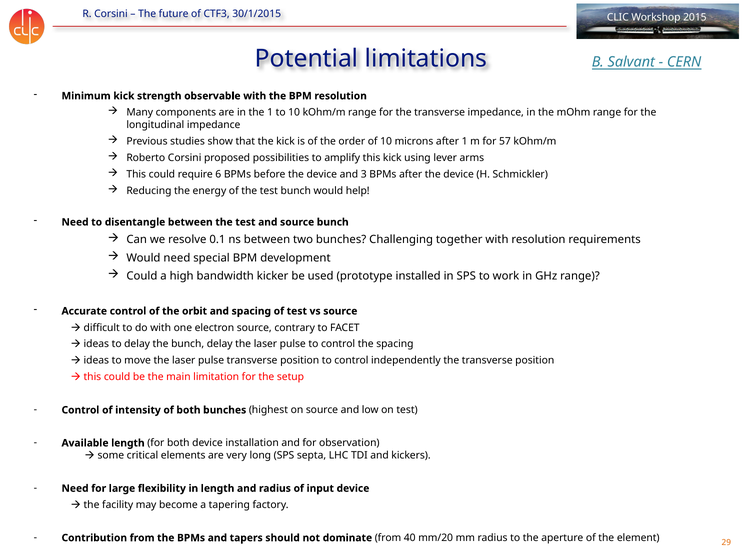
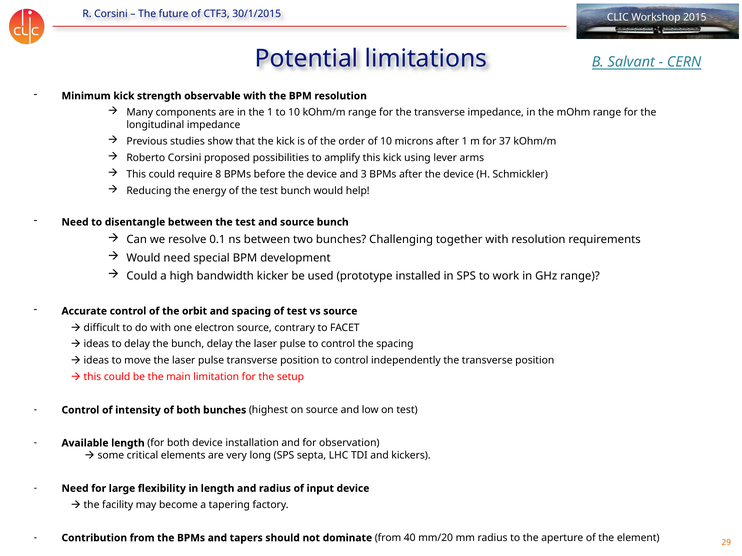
57: 57 -> 37 (505, 141)
6: 6 -> 8 (218, 174)
